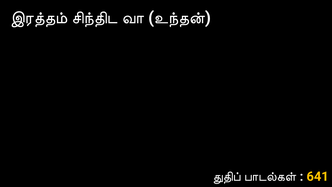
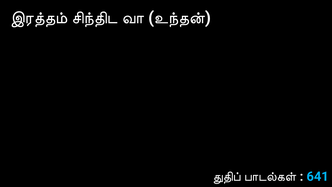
641 colour: yellow -> light blue (318, 176)
